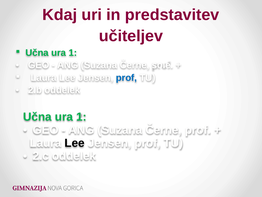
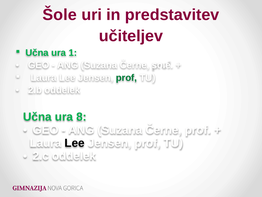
Kdaj: Kdaj -> Šole (60, 15)
prof colour: blue -> green (126, 78)
1: 1 -> 8 (81, 117)
